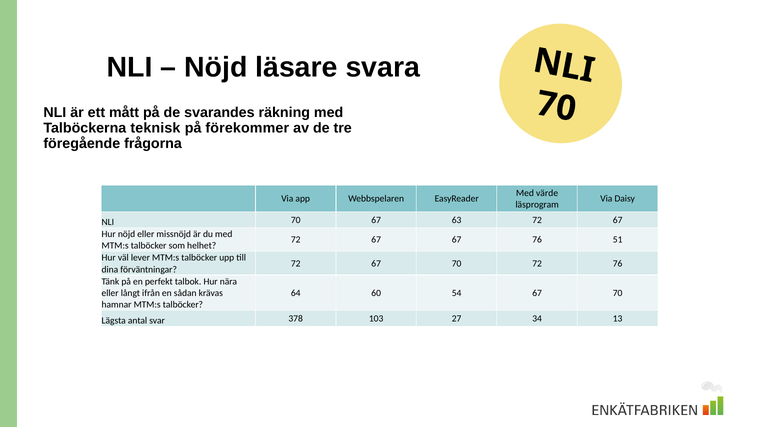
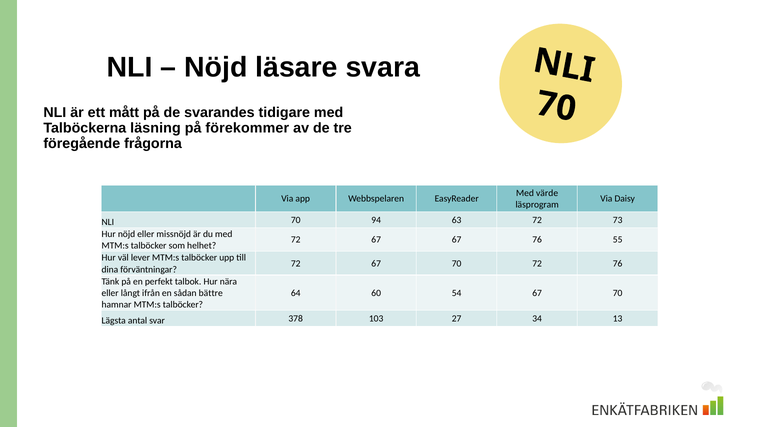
räkning: räkning -> tidigare (284, 113)
teknisk: teknisk -> läsning (155, 128)
70 67: 67 -> 94 (376, 220)
63 72 67: 67 -> 73 (618, 220)
51: 51 -> 55 (618, 240)
krävas: krävas -> bättre (211, 293)
